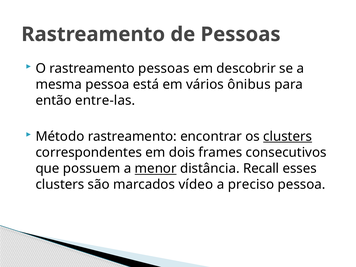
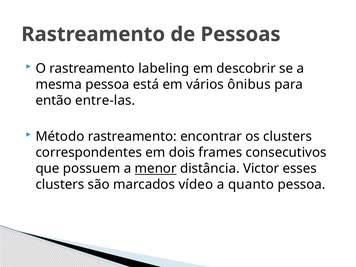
rastreamento pessoas: pessoas -> labeling (164, 68)
clusters underline: present -> none (288, 136)
Recall: Recall -> Victor (261, 169)
preciso: preciso -> quanto (251, 185)
